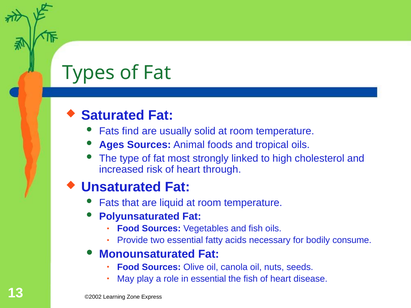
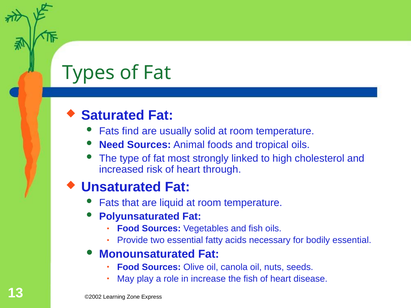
Ages: Ages -> Need (112, 145)
bodily consume: consume -> essential (352, 240)
in essential: essential -> increase (208, 279)
